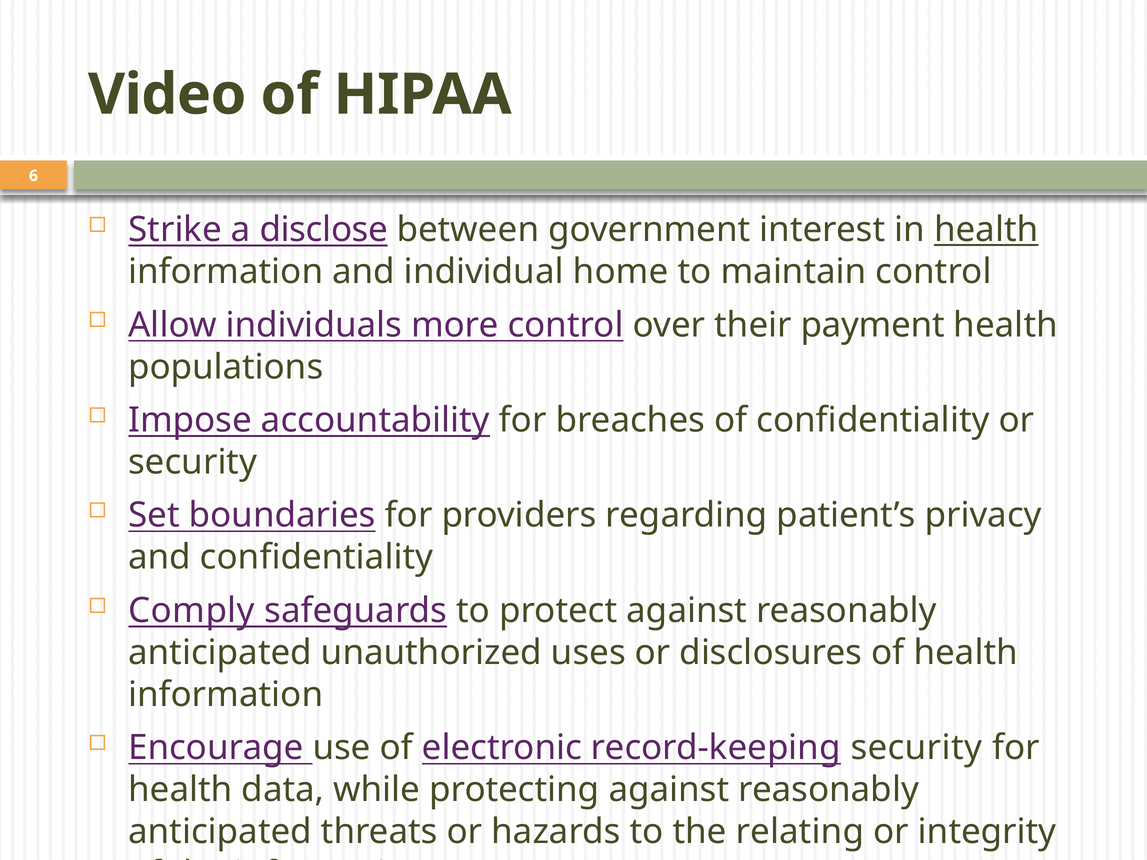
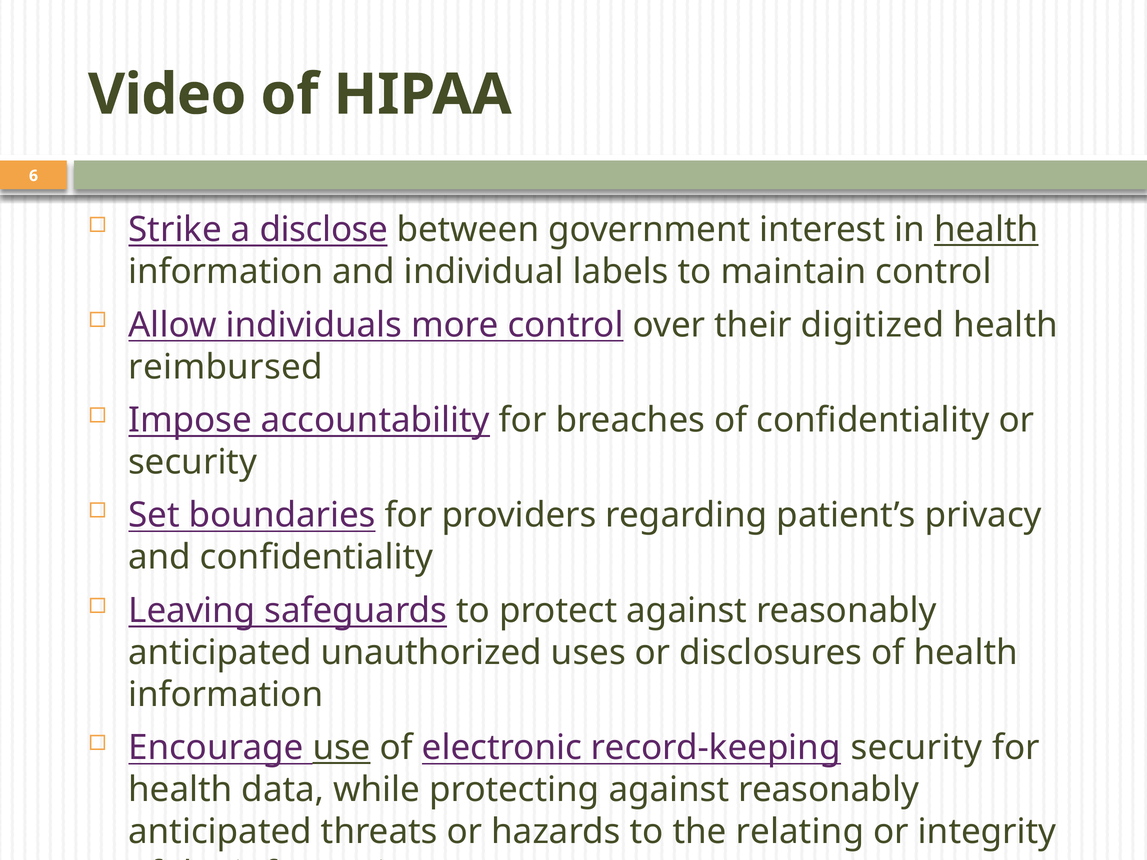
home: home -> labels (621, 272)
payment: payment -> digitized (872, 325)
populations: populations -> reimbursed (226, 367)
Comply: Comply -> Leaving (192, 611)
use underline: none -> present (342, 748)
